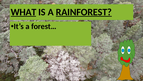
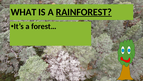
WHAT underline: present -> none (24, 12)
